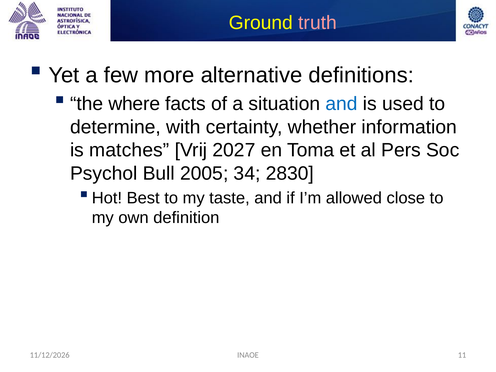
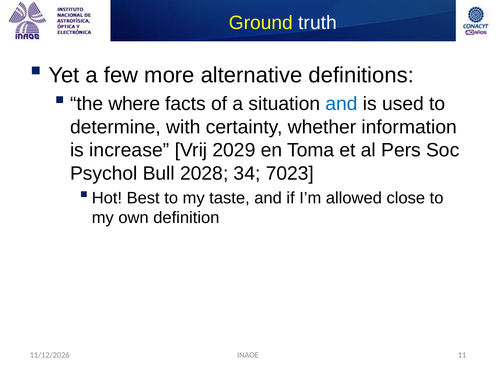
truth colour: pink -> white (318, 23)
matches: matches -> increase (129, 150)
2027: 2027 -> 2029 (234, 150)
2005: 2005 -> 2028 (204, 173)
2830: 2830 -> 7023 (290, 173)
